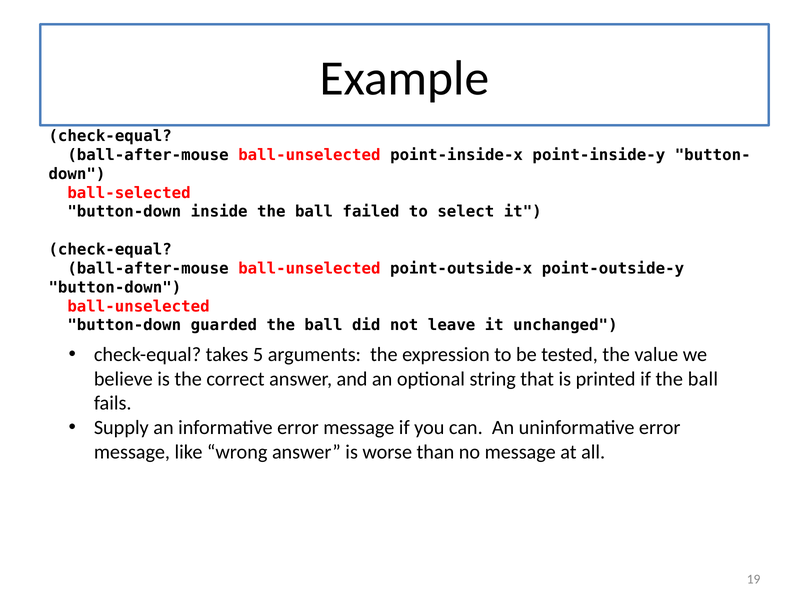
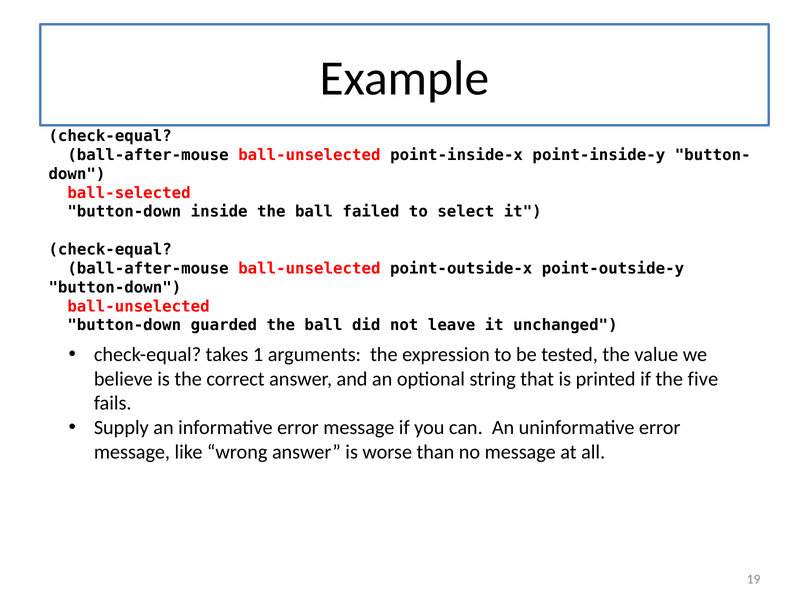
5: 5 -> 1 (258, 355)
if the ball: ball -> five (703, 379)
